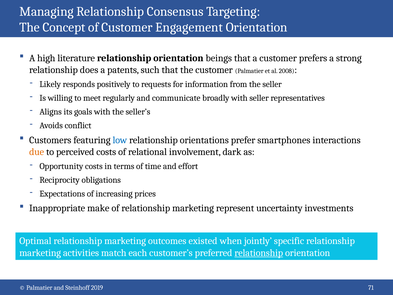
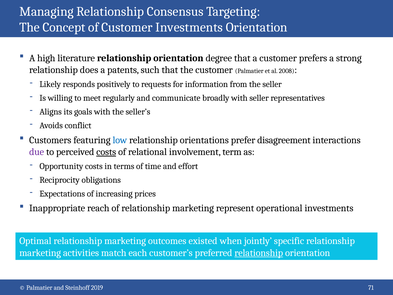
Customer Engagement: Engagement -> Investments (189, 27)
beings: beings -> degree (219, 58)
smartphones: smartphones -> disagreement (284, 140)
due colour: orange -> purple (37, 152)
costs underline: none -> present (106, 152)
dark: dark -> term (232, 152)
make: make -> reach (98, 208)
uncertainty: uncertainty -> operational (279, 208)
